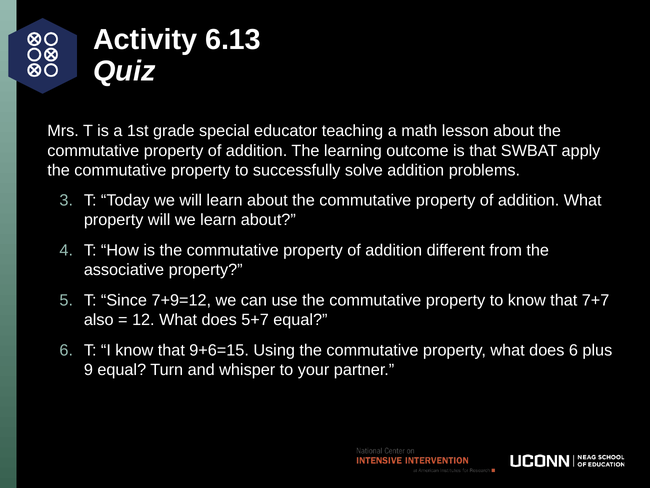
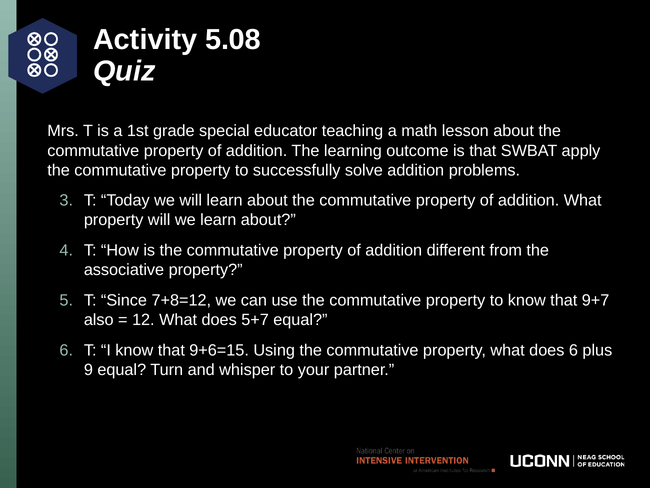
6.13: 6.13 -> 5.08 (233, 40)
7+9=12: 7+9=12 -> 7+8=12 (181, 300)
7+7: 7+7 -> 9+7 (596, 300)
